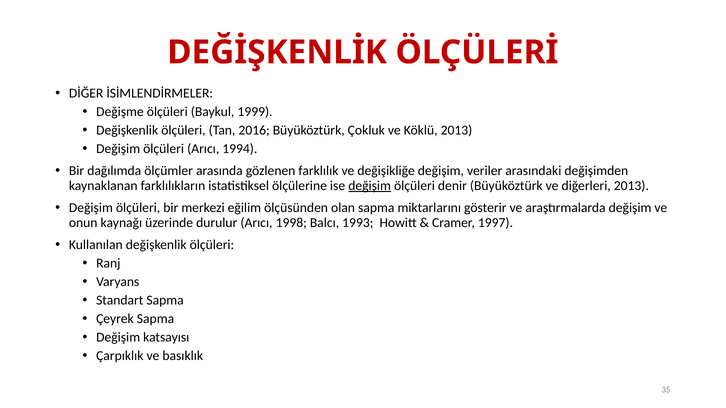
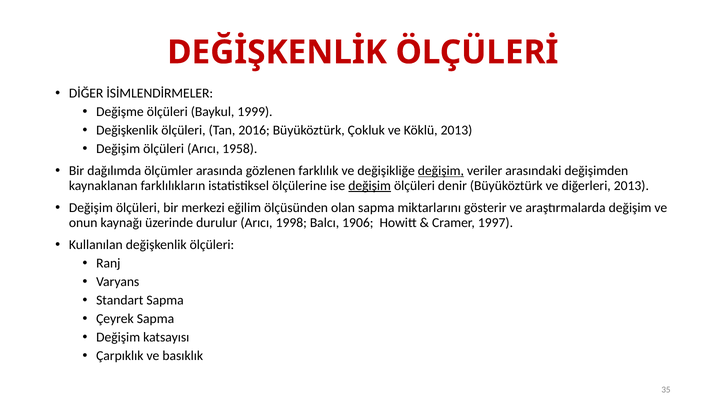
1994: 1994 -> 1958 (240, 149)
değişim underline: none -> present (441, 171)
1993: 1993 -> 1906 (358, 223)
